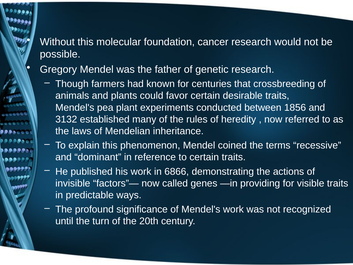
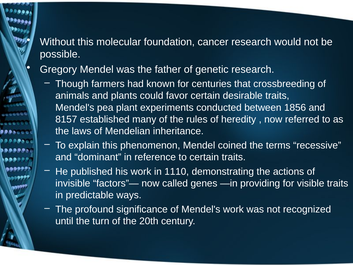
3132: 3132 -> 8157 (66, 119)
6866: 6866 -> 1110 (177, 171)
